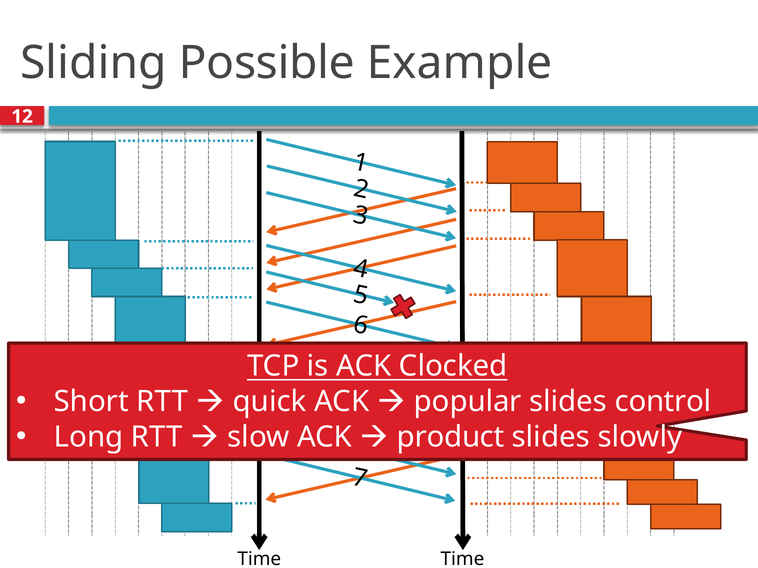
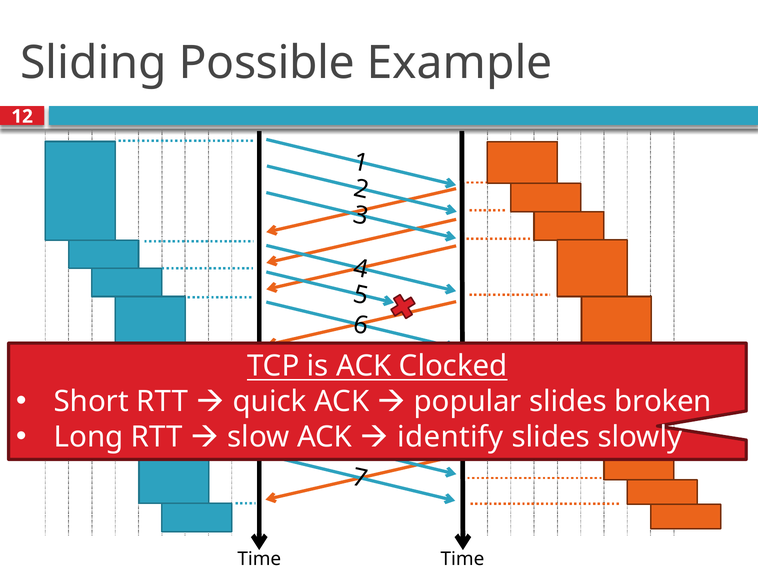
control: control -> broken (663, 402)
product: product -> identify (450, 437)
